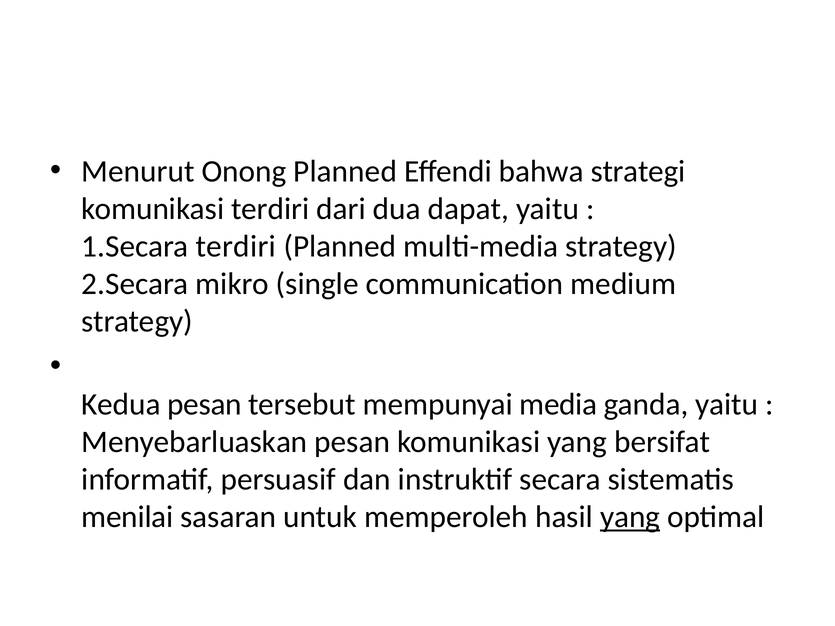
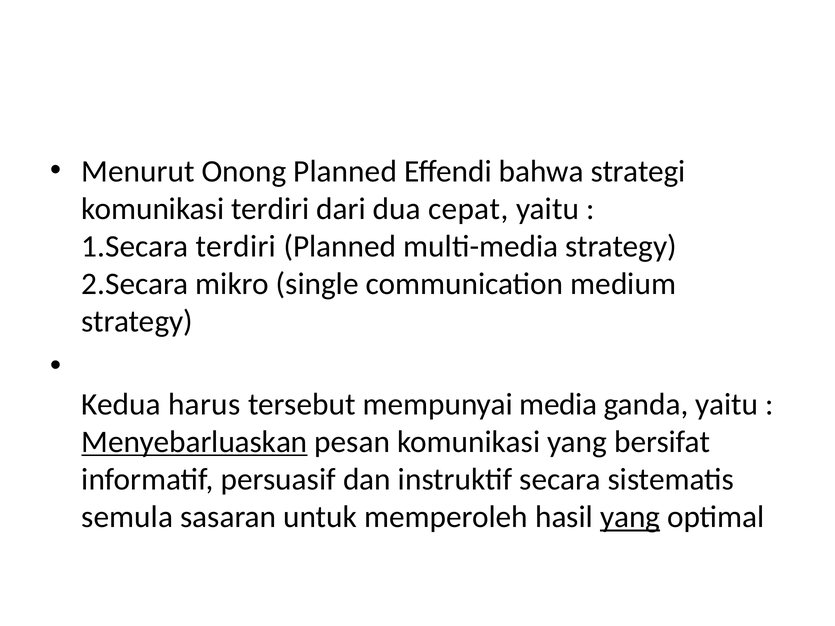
dapat: dapat -> cepat (468, 209)
Kedua pesan: pesan -> harus (204, 404)
Menyebarluaskan underline: none -> present (194, 442)
menilai: menilai -> semula (127, 517)
